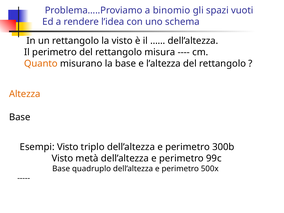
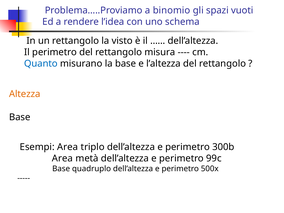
Quanto colour: orange -> blue (41, 64)
Esempi Visto: Visto -> Area (68, 147)
Visto: Visto -> Area (62, 158)
